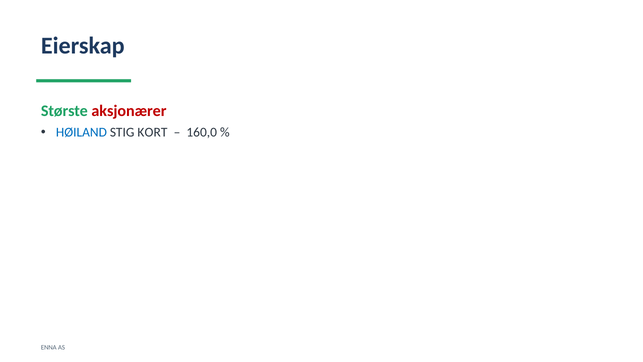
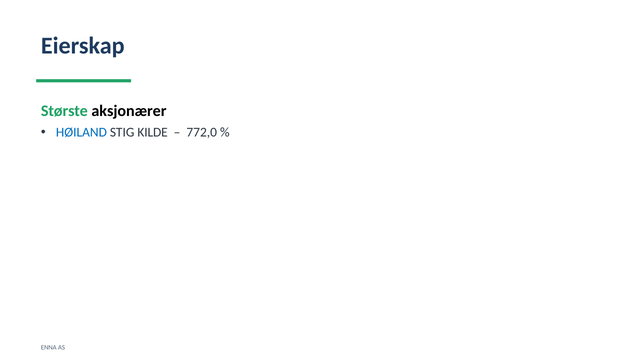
aksjonærer colour: red -> black (129, 111)
KORT: KORT -> KILDE (153, 132)
160,0: 160,0 -> 772,0 (202, 132)
